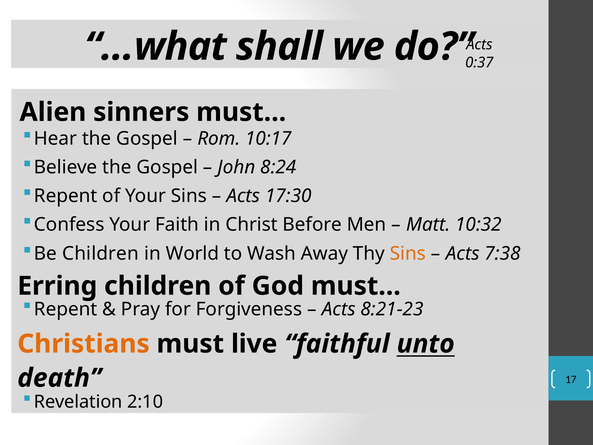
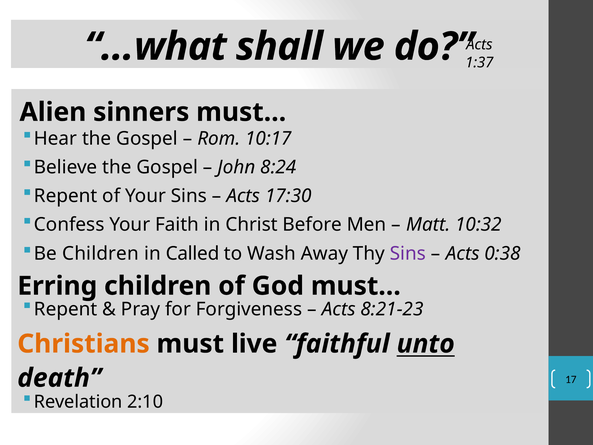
0:37: 0:37 -> 1:37 (479, 62)
World: World -> Called (193, 253)
Sins colour: orange -> purple (408, 253)
7:38: 7:38 -> 0:38 (503, 253)
